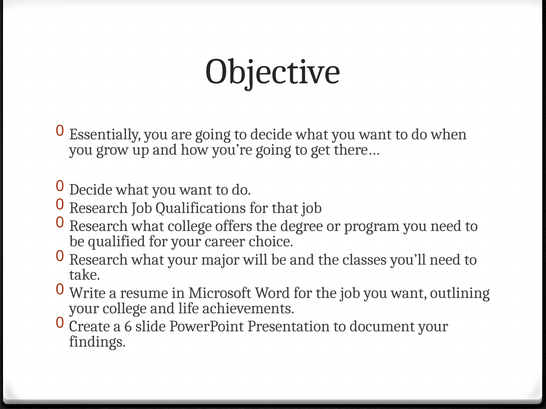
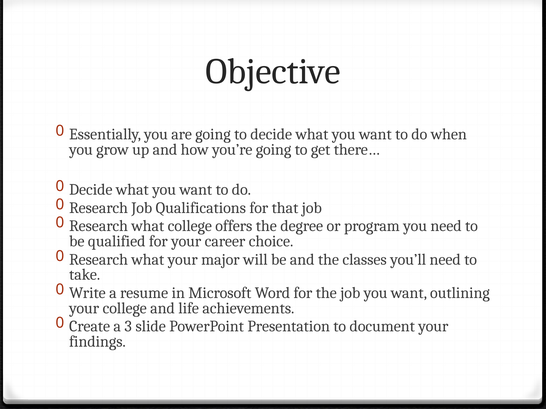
6: 6 -> 3 (128, 327)
